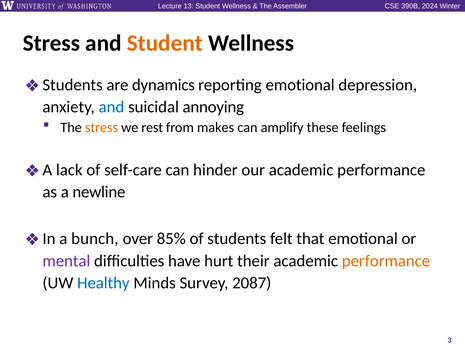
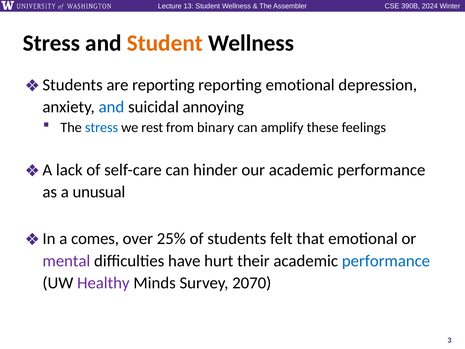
are dynamics: dynamics -> reporting (163, 85)
stress colour: orange -> blue (102, 127)
makes: makes -> binary (216, 127)
newline: newline -> unusual (99, 192)
bunch: bunch -> comes (95, 239)
85%: 85% -> 25% (171, 239)
performance colour: orange -> blue (386, 261)
Healthy colour: blue -> purple (103, 283)
2087: 2087 -> 2070 (252, 283)
